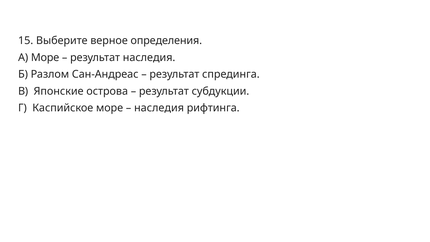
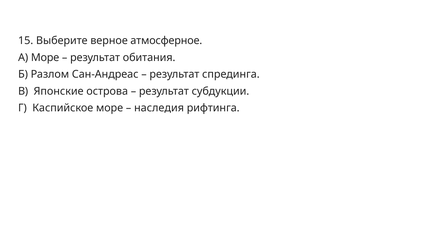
определения: определения -> атмосферное (166, 41)
результат наследия: наследия -> обитания (149, 58)
